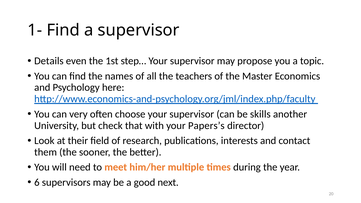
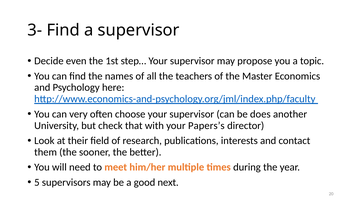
1-: 1- -> 3- (35, 30)
Details: Details -> Decide (49, 61)
skills: skills -> does (260, 114)
6: 6 -> 5 (37, 182)
